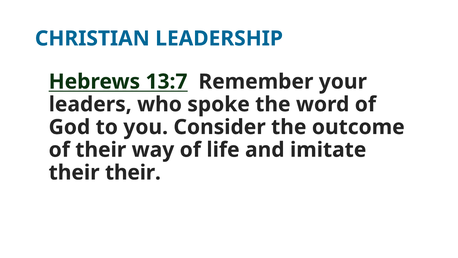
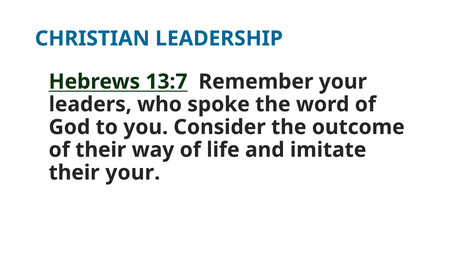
their their: their -> your (133, 172)
